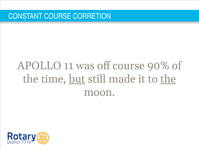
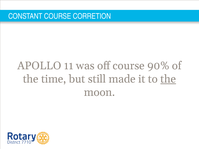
but underline: present -> none (77, 79)
